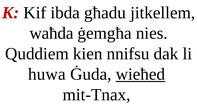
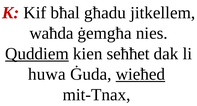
ibda: ibda -> bħal (65, 13)
Quddiem underline: none -> present (37, 54)
nnifsu: nnifsu -> seħħet (128, 54)
